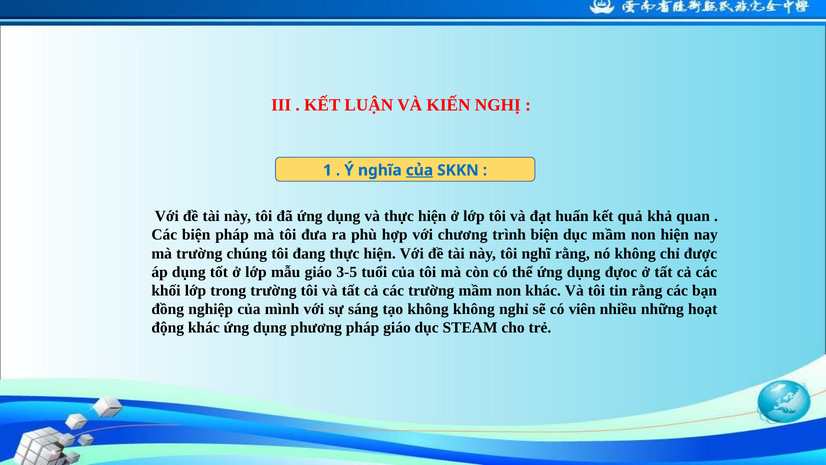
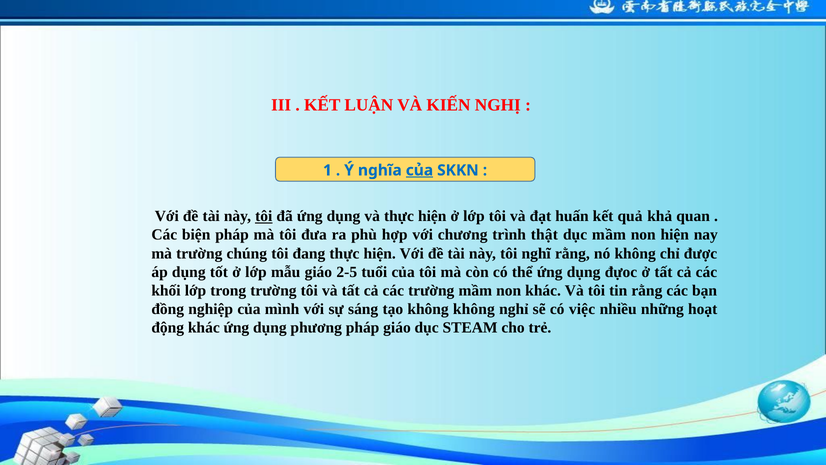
tôi underline: none -> present (264, 216)
trình biện: biện -> thật (544, 235)
3-5: 3-5 -> 2-5 (347, 272)
viên: viên -> việc (582, 309)
